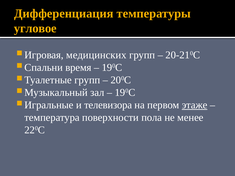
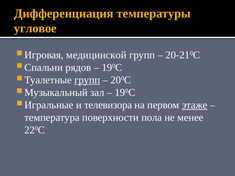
медицинских: медицинских -> медицинской (96, 55)
время: время -> рядов (78, 68)
групп underline: none -> present (87, 80)
